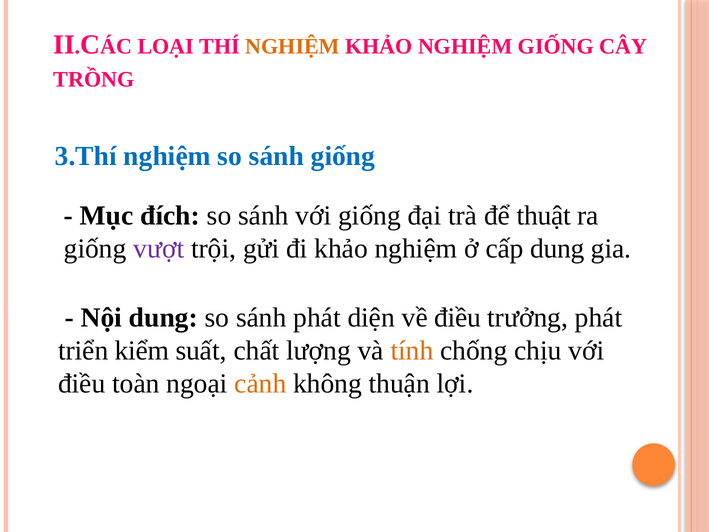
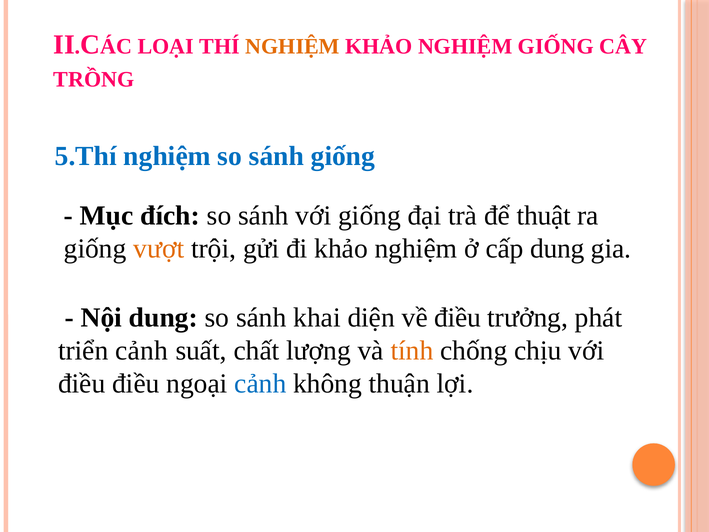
3.Thí: 3.Thí -> 5.Thí (86, 156)
vượt colour: purple -> orange (159, 248)
sánh phát: phát -> khai (317, 317)
triển kiểm: kiểm -> cảnh (142, 350)
điều toàn: toàn -> điều (136, 384)
cảnh colour: orange -> blue (260, 384)
